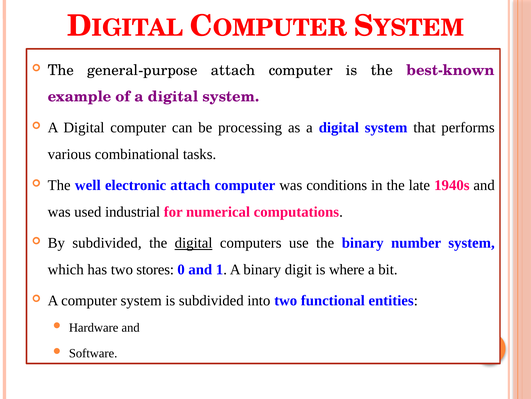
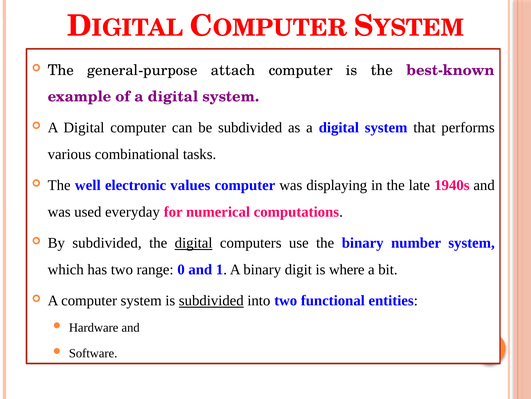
be processing: processing -> subdivided (250, 128)
electronic attach: attach -> values (190, 185)
conditions: conditions -> displaying (337, 185)
industrial: industrial -> everyday (133, 212)
stores: stores -> range (155, 269)
subdivided underline: none -> present (211, 300)
